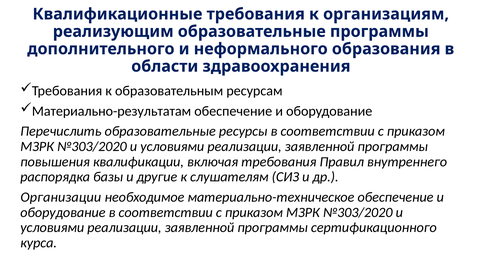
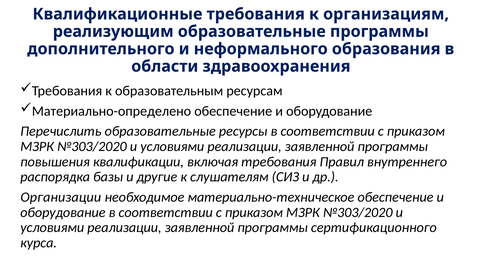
Материально-результатам: Материально-результатам -> Материально-определено (112, 111)
